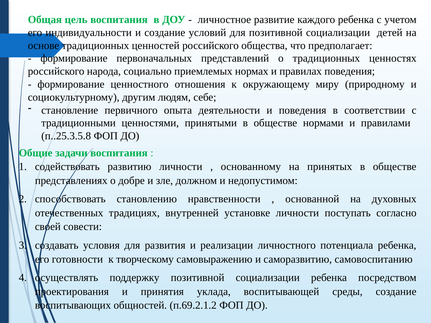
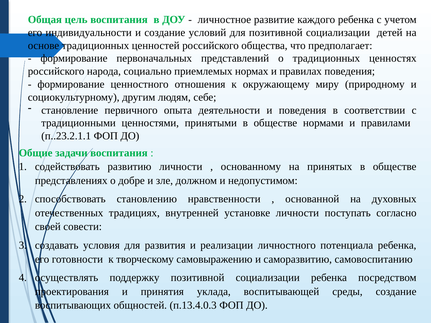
п..25.3.5.8: п..25.3.5.8 -> п..23.2.1.1 (66, 136)
п.69.2.1.2: п.69.2.1.2 -> п.13.4.0.3 (193, 306)
